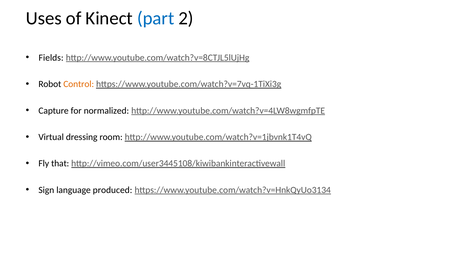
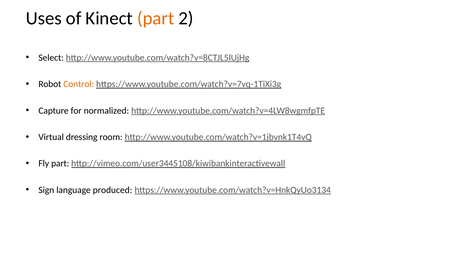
part colour: blue -> orange (156, 18)
Fields: Fields -> Select (51, 58)
Fly that: that -> part (60, 163)
